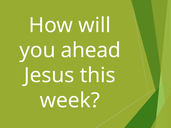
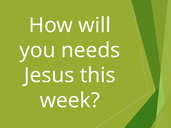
ahead: ahead -> needs (91, 50)
